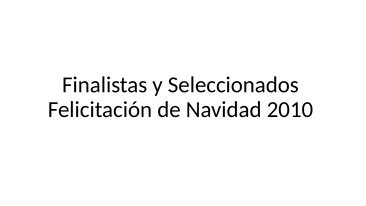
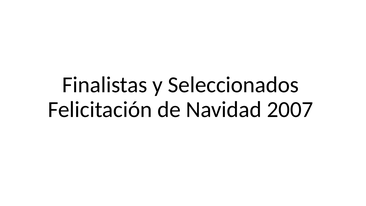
2010: 2010 -> 2007 (290, 110)
